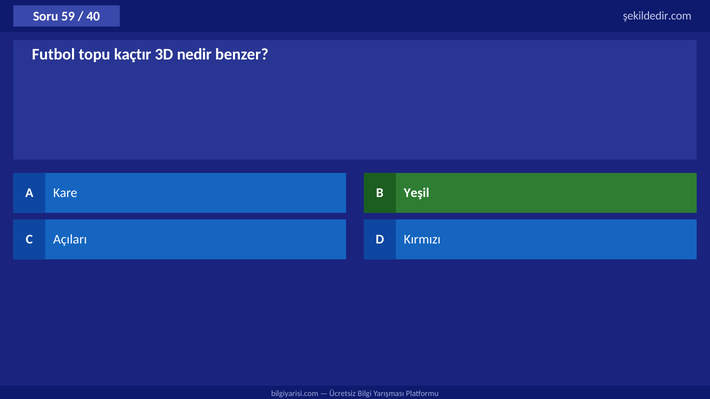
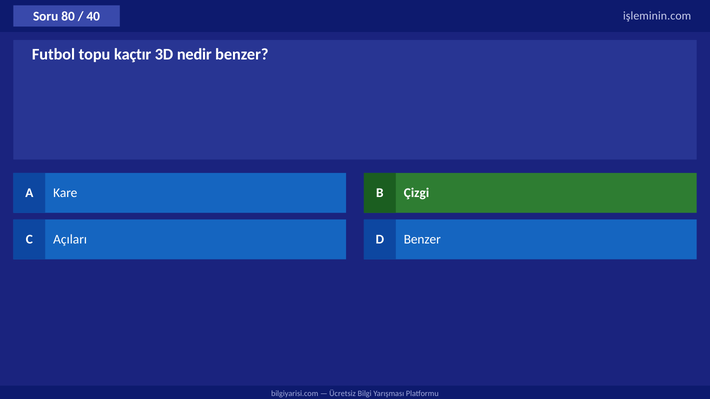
59: 59 -> 80 (68, 16)
şekildedir.com: şekildedir.com -> işleminin.com (657, 16)
Yeşil: Yeşil -> Çizgi (417, 193)
D Kırmızı: Kırmızı -> Benzer (422, 240)
